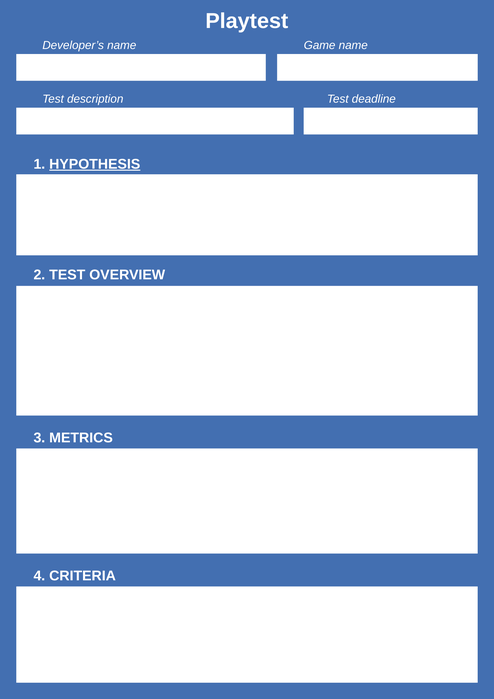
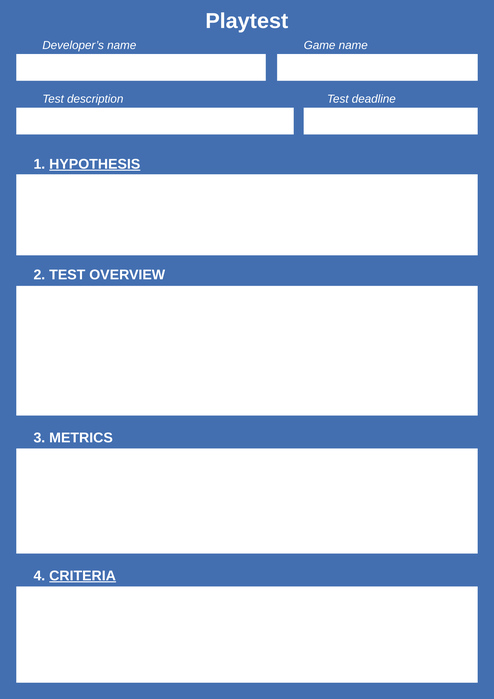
CRITERIA underline: none -> present (83, 576)
